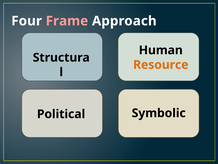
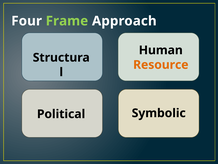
Frame colour: pink -> light green (67, 21)
